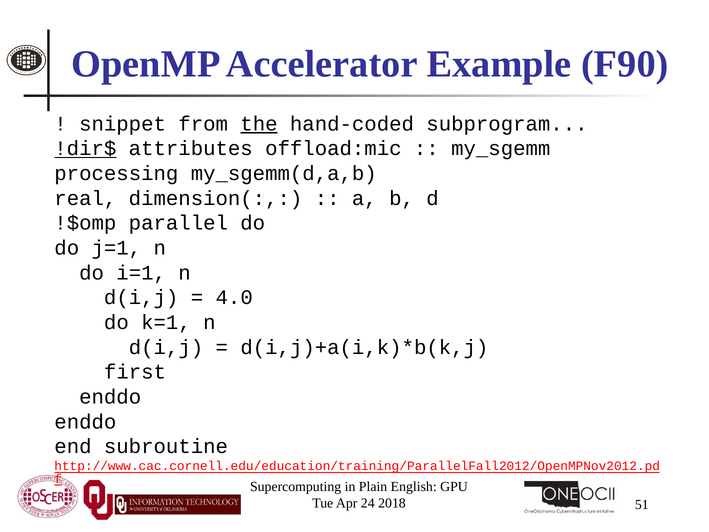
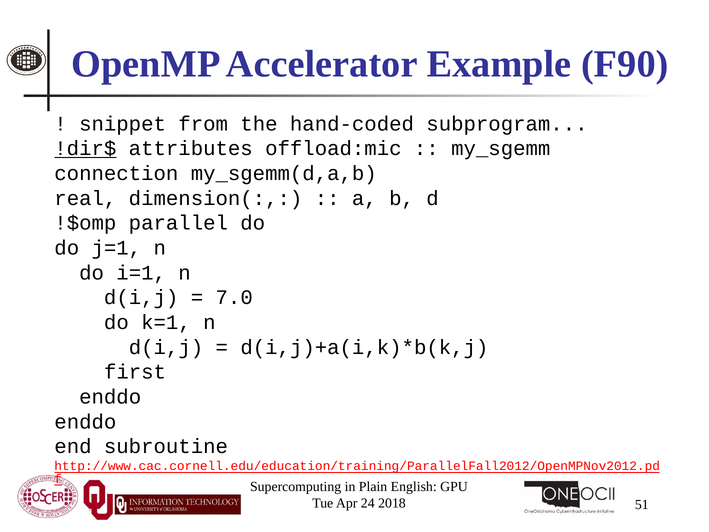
the underline: present -> none (259, 124)
processing: processing -> connection (116, 173)
4.0: 4.0 -> 7.0 (234, 297)
